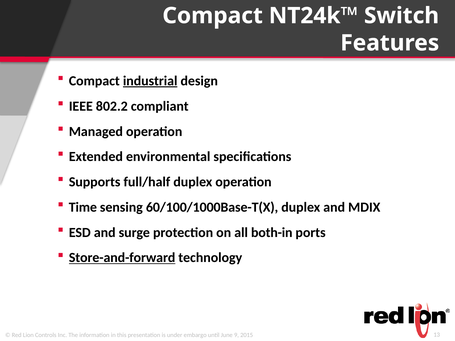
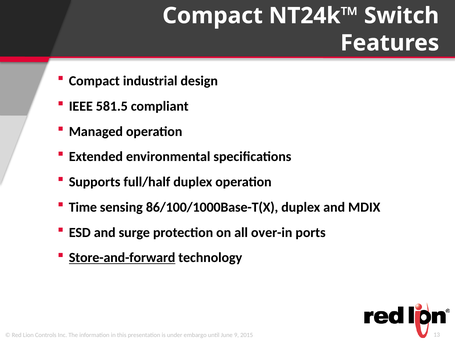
industrial underline: present -> none (150, 81)
802.2: 802.2 -> 581.5 (112, 106)
60/100/1000Base-T(X: 60/100/1000Base-T(X -> 86/100/1000Base-T(X (212, 207)
both-in: both-in -> over-in (272, 233)
